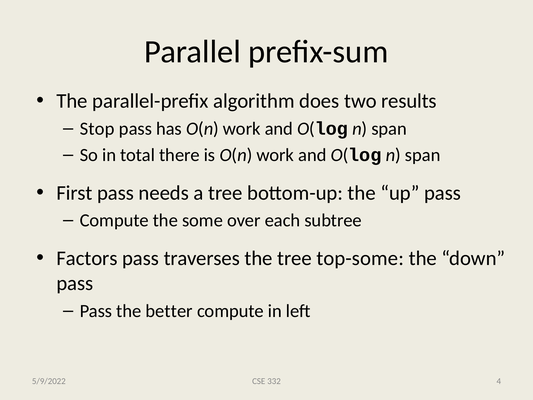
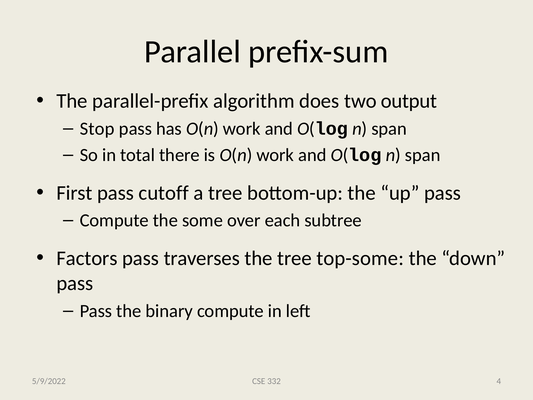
results: results -> output (409, 101)
needs: needs -> cutoff (164, 193)
better: better -> binary (169, 311)
